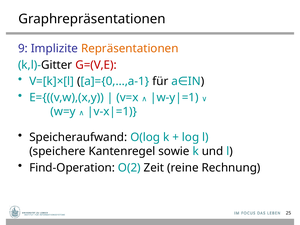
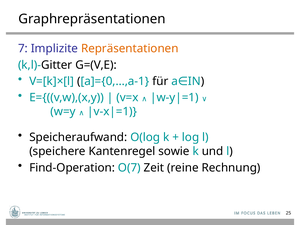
9: 9 -> 7 (23, 49)
G=(V,E colour: red -> black (96, 65)
O(2: O(2 -> O(7 (129, 168)
